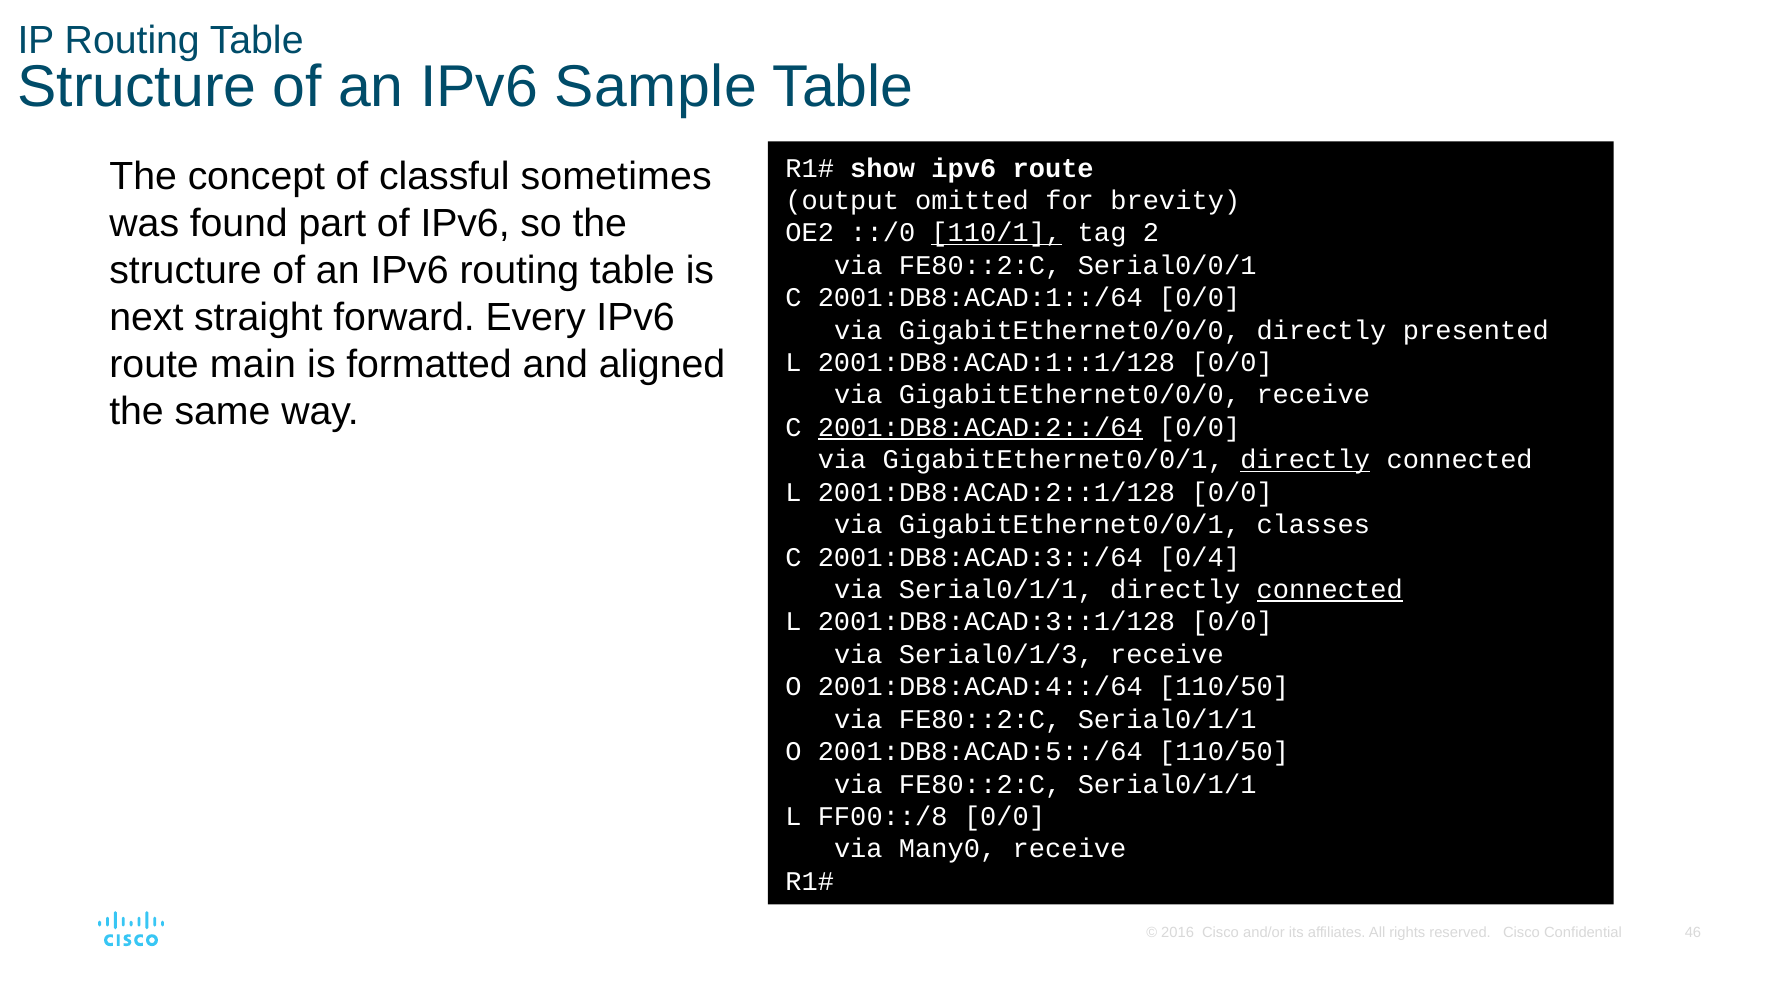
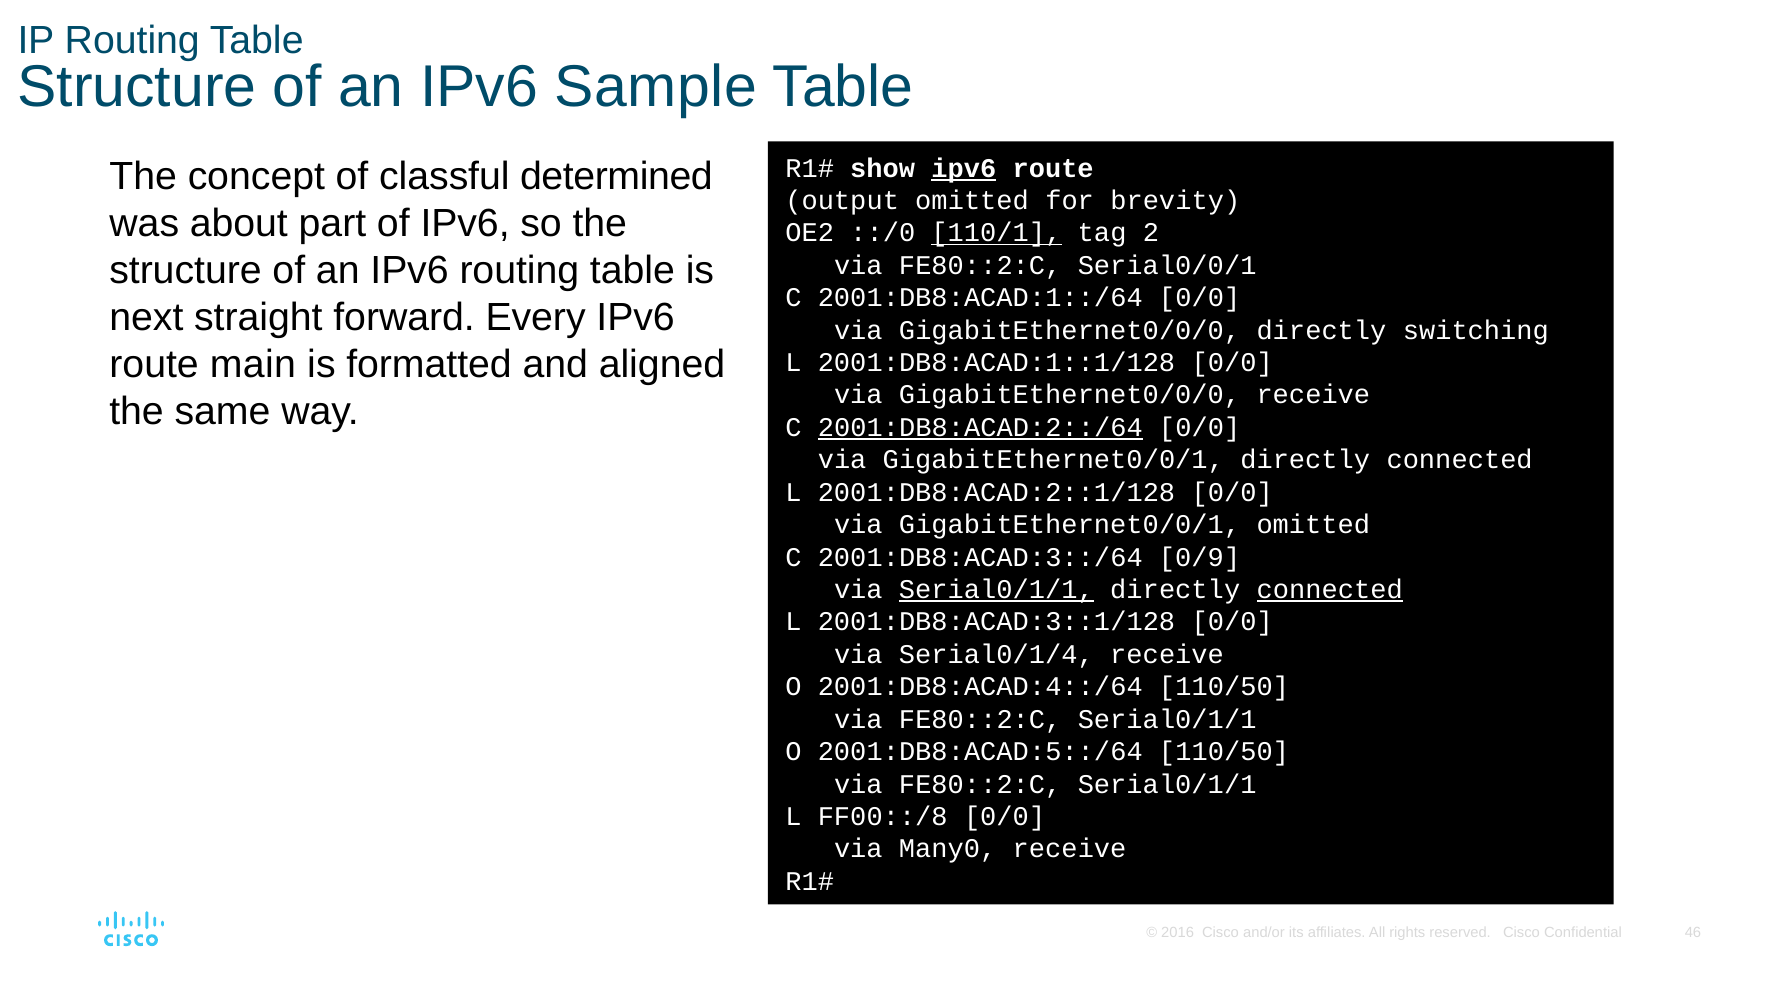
ipv6 underline: none -> present (964, 168)
sometimes: sometimes -> determined (616, 177)
found: found -> about (239, 224)
presented: presented -> switching (1476, 330)
directly underline: present -> none (1305, 460)
GigabitEthernet0/0/1 classes: classes -> omitted (1313, 525)
0/4: 0/4 -> 0/9 (1200, 557)
Serial0/1/1 underline: none -> present (996, 590)
Serial0/1/3: Serial0/1/3 -> Serial0/1/4 (996, 655)
